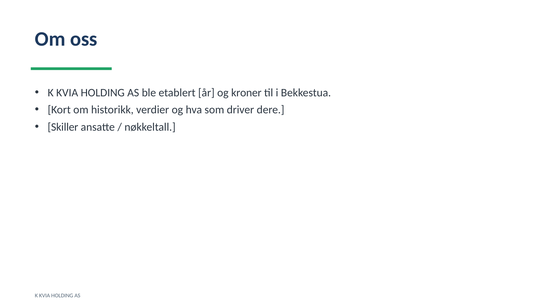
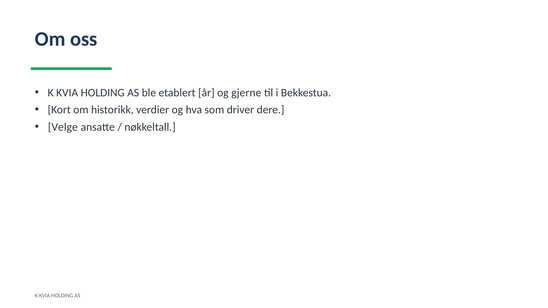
kroner: kroner -> gjerne (246, 93)
Skiller: Skiller -> Velge (63, 127)
